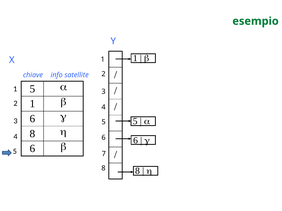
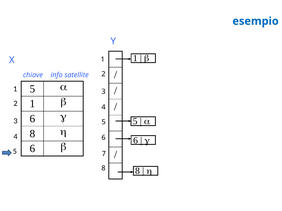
esempio colour: green -> blue (256, 21)
